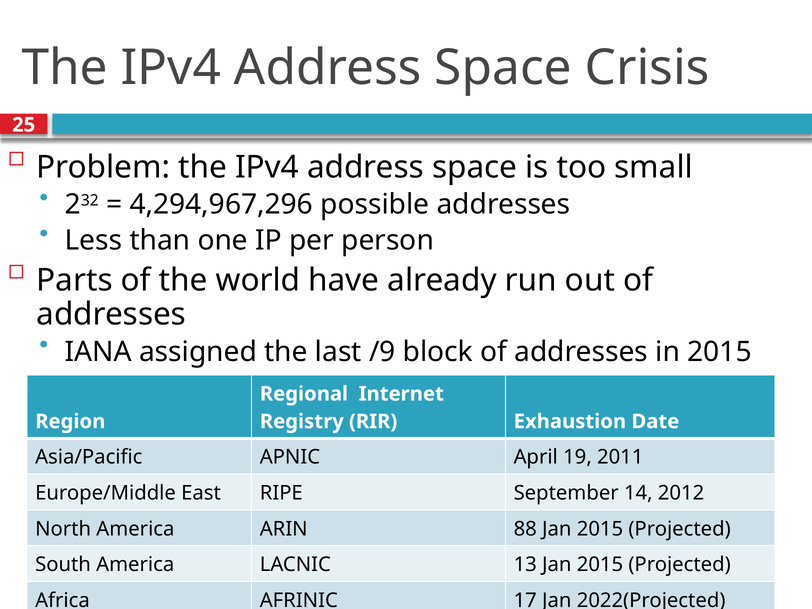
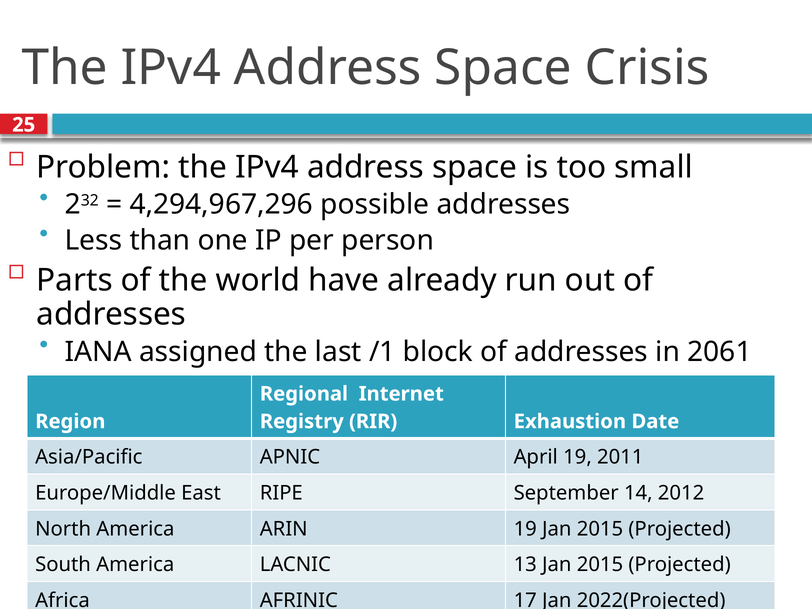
/9: /9 -> /1 (382, 352)
in 2015: 2015 -> 2061 (719, 352)
ARIN 88: 88 -> 19 (525, 529)
